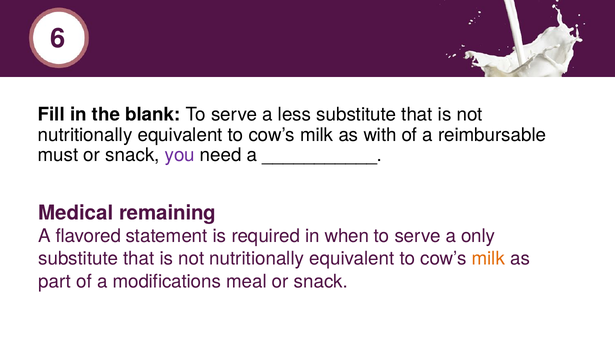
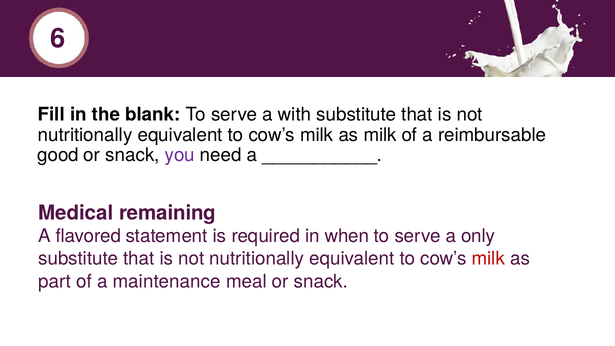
less: less -> with (295, 115)
as with: with -> milk (380, 135)
must: must -> good (58, 155)
milk colour: orange -> red (488, 259)
modifications: modifications -> maintenance (167, 281)
